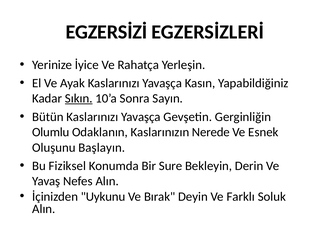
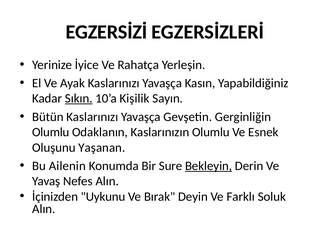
Sonra: Sonra -> Kişilik (135, 99)
Kaslarınızın Nerede: Nerede -> Olumlu (211, 132)
Başlayın: Başlayın -> Yaşanan (102, 148)
Fiziksel: Fiziksel -> Ailenin (67, 166)
Bekleyin underline: none -> present (209, 166)
